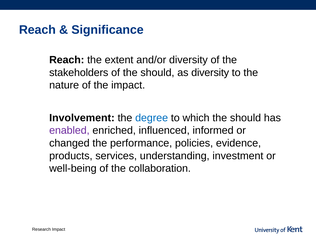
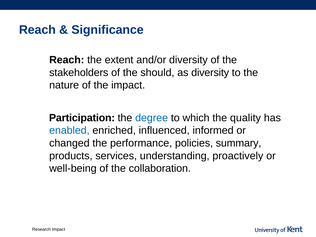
Involvement: Involvement -> Participation (82, 118)
which the should: should -> quality (245, 118)
enabled colour: purple -> blue (69, 130)
evidence: evidence -> summary (239, 143)
investment: investment -> proactively (238, 156)
